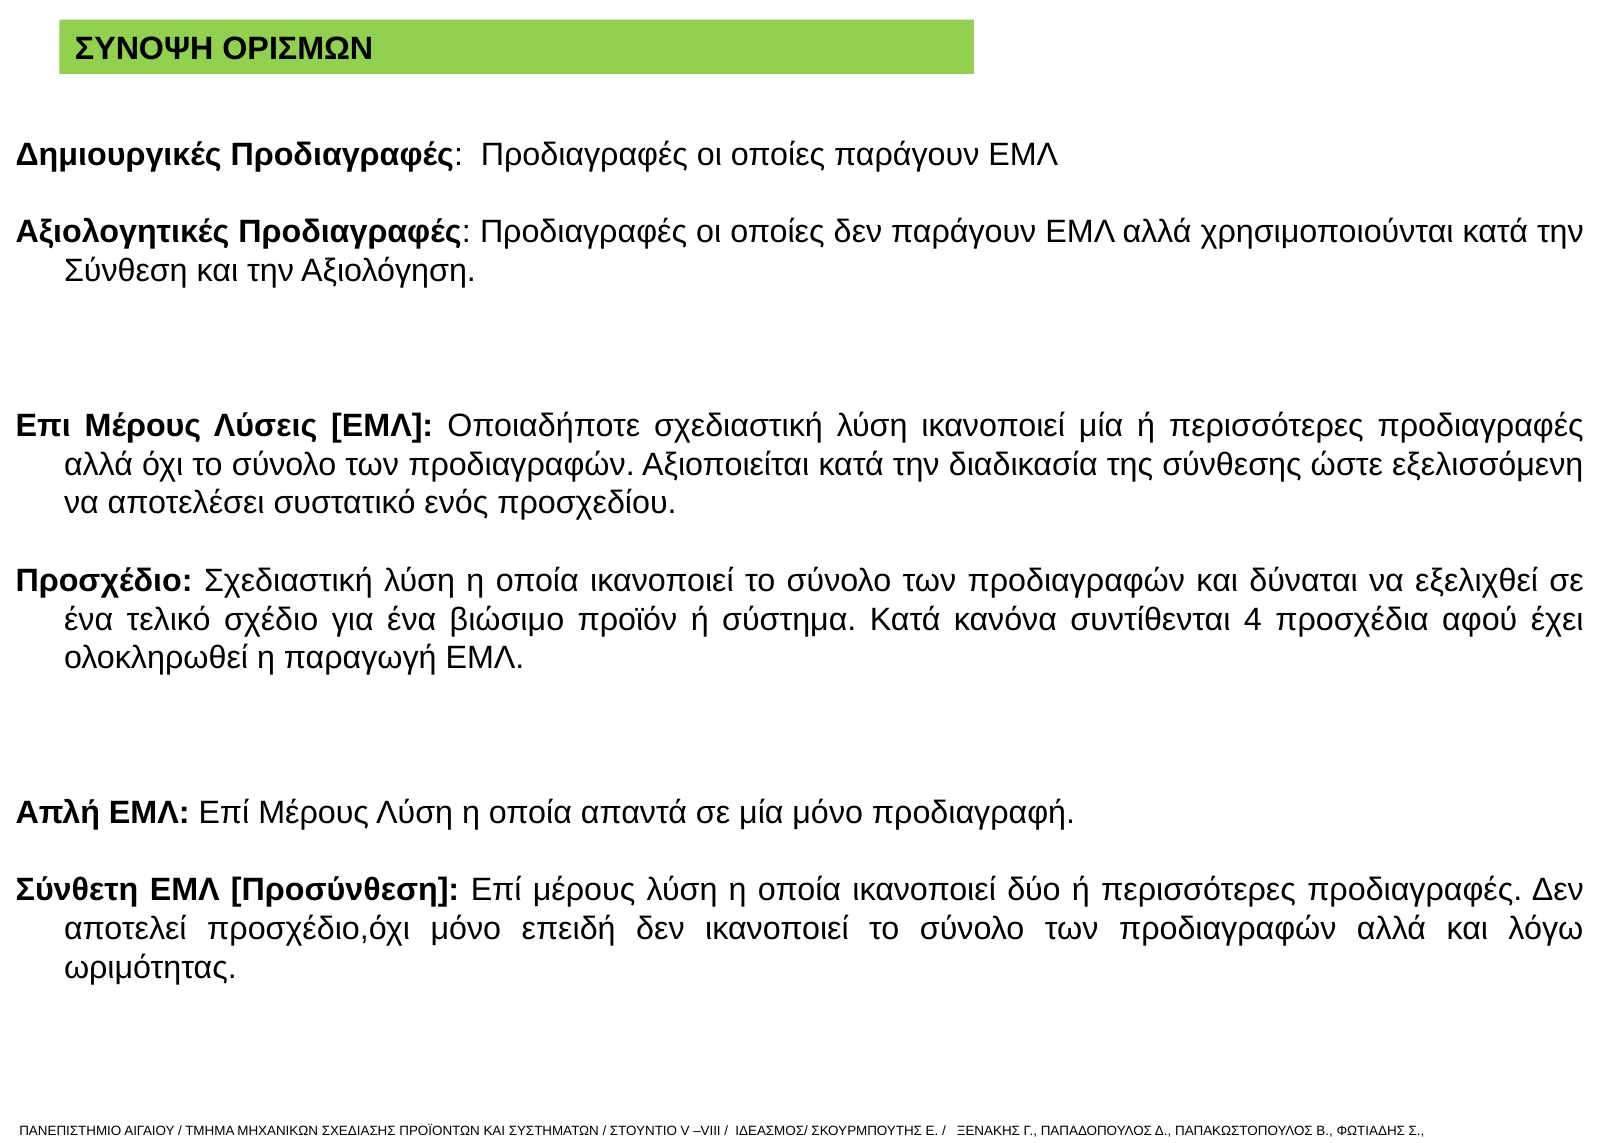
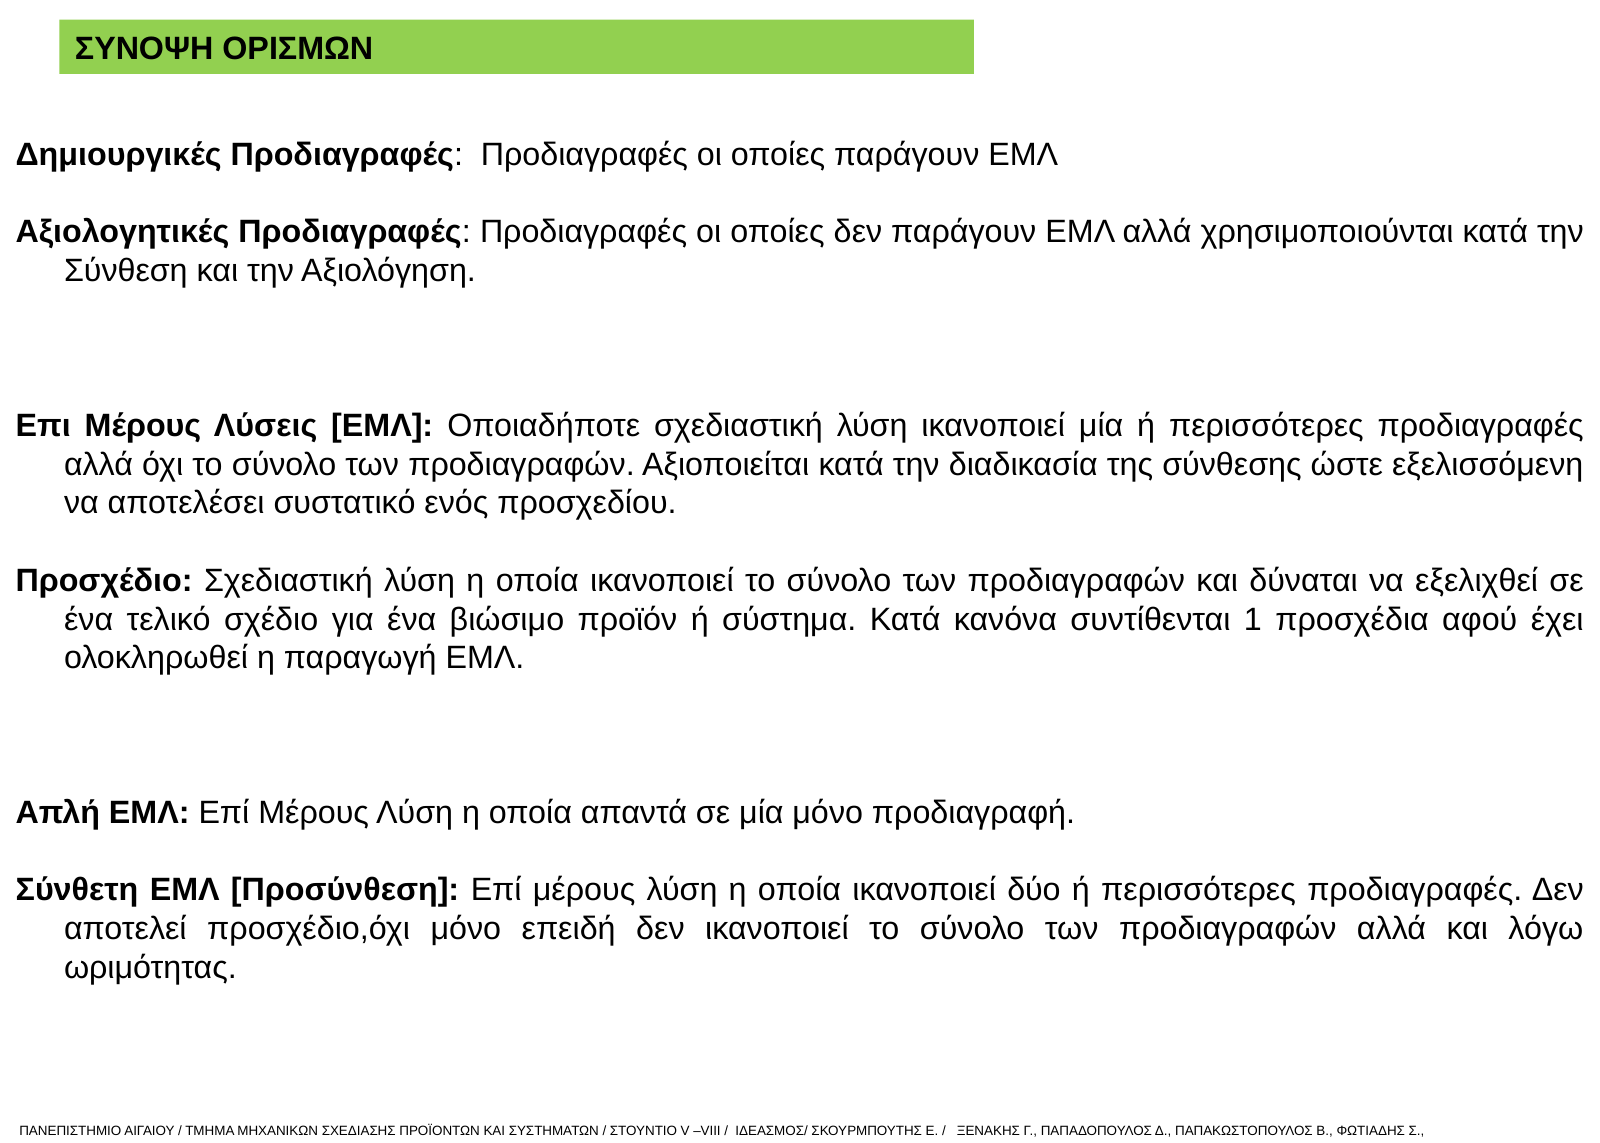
4: 4 -> 1 (1253, 619)
